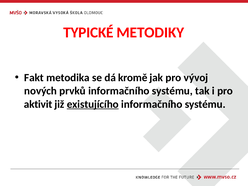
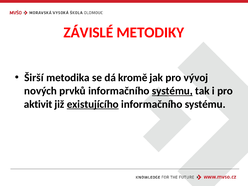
TYPICKÉ: TYPICKÉ -> ZÁVISLÉ (88, 32)
Fakt: Fakt -> Širší (34, 78)
systému underline: none -> present (172, 91)
